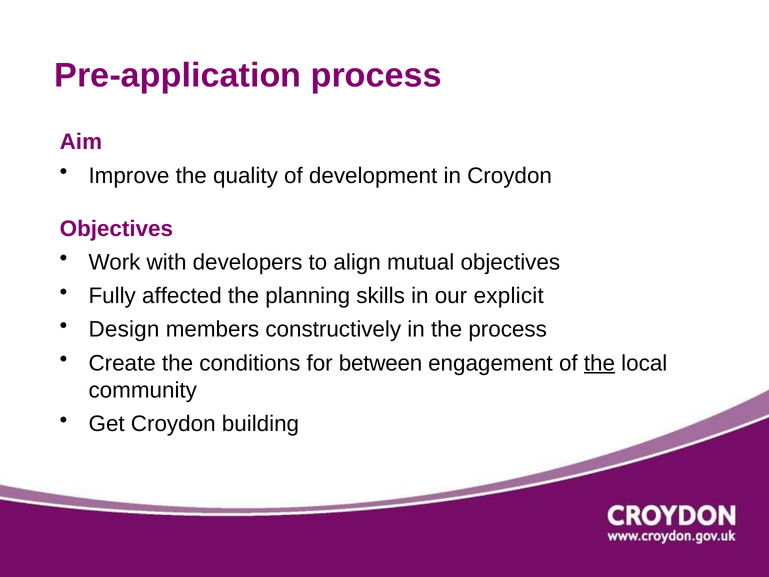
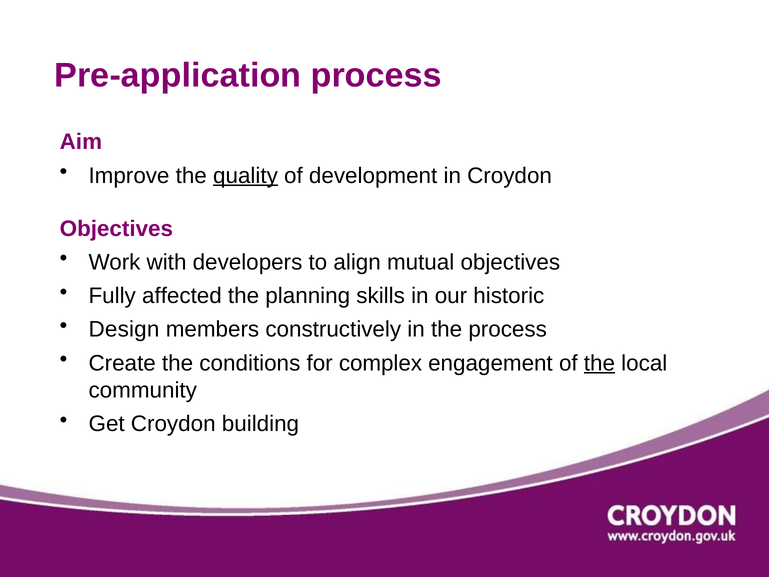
quality underline: none -> present (245, 176)
explicit: explicit -> historic (509, 296)
between: between -> complex (380, 363)
